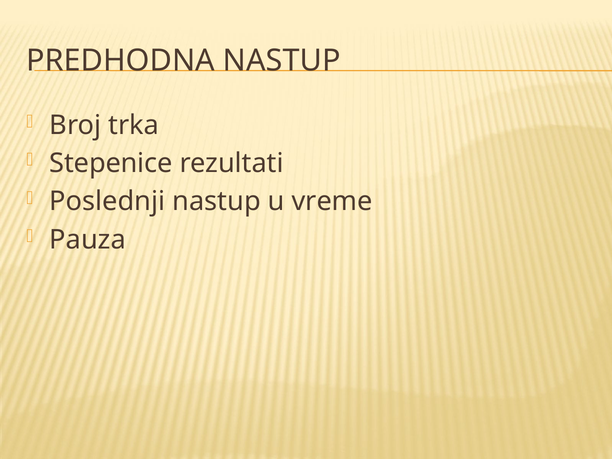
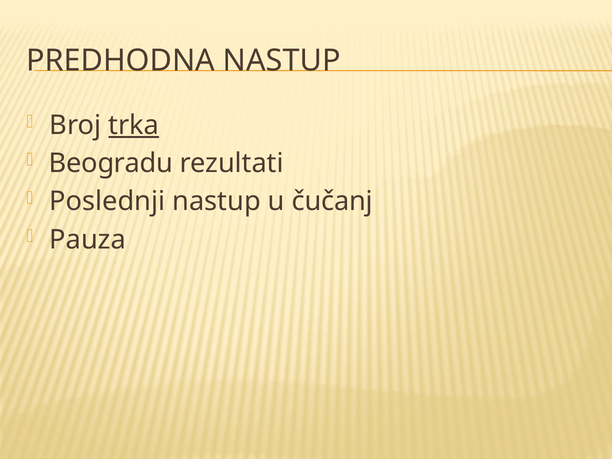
trka underline: none -> present (134, 125)
Stepenice: Stepenice -> Beogradu (111, 163)
vreme: vreme -> čučanj (332, 201)
